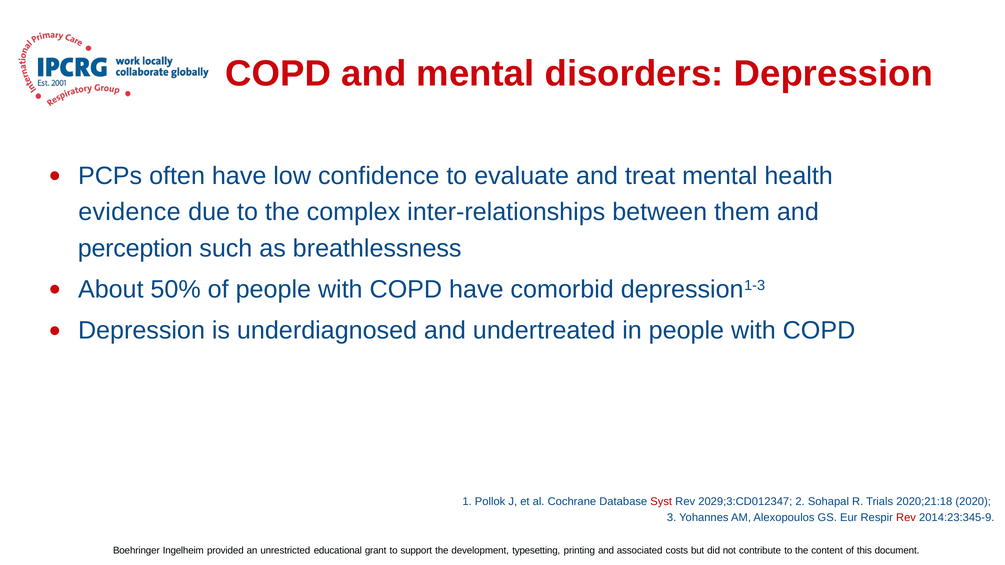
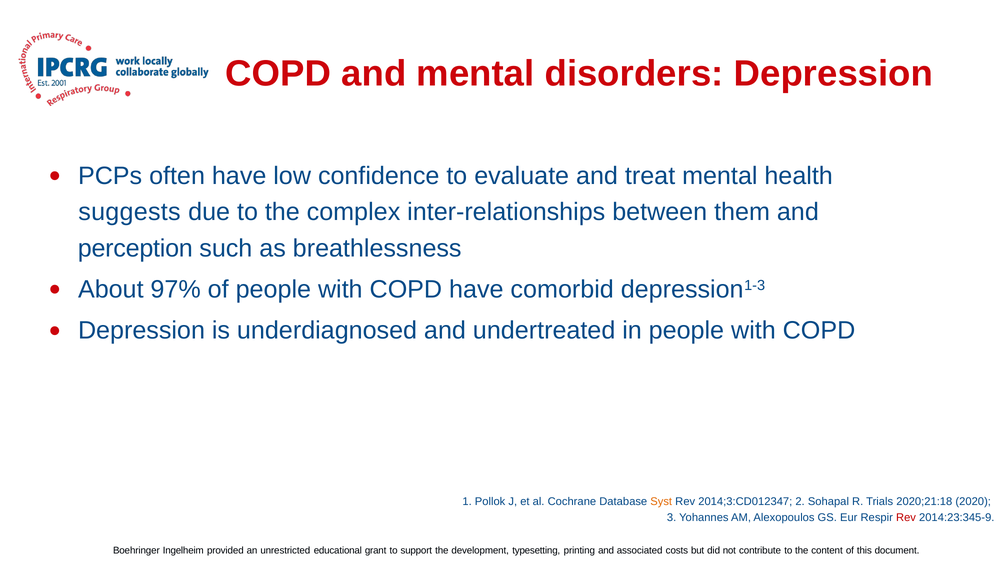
evidence: evidence -> suggests (129, 212)
50%: 50% -> 97% (176, 290)
Syst colour: red -> orange (661, 502)
2029;3:CD012347: 2029;3:CD012347 -> 2014;3:CD012347 (745, 502)
